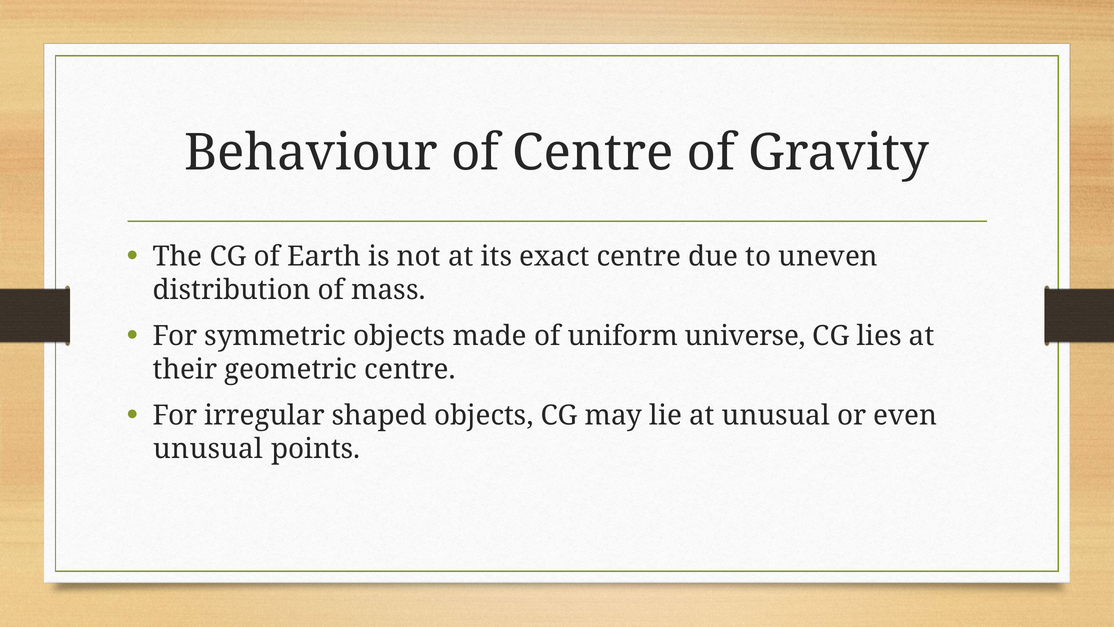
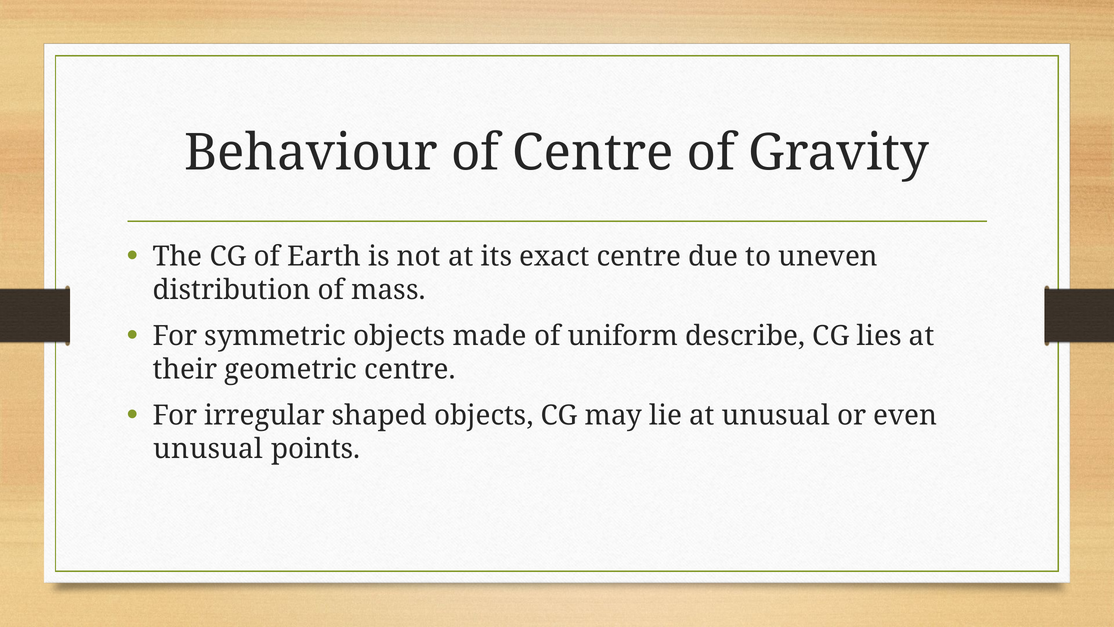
universe: universe -> describe (745, 336)
